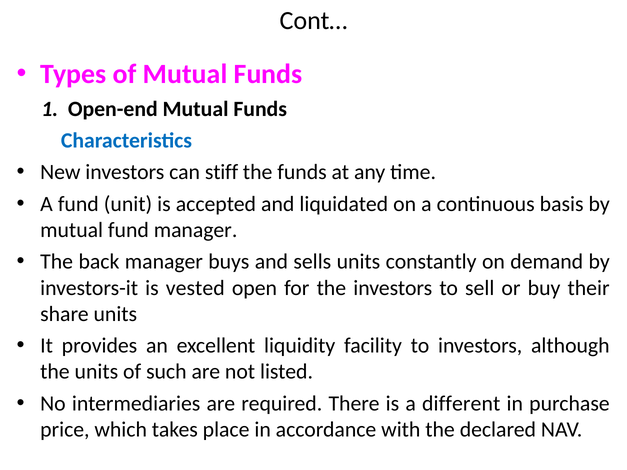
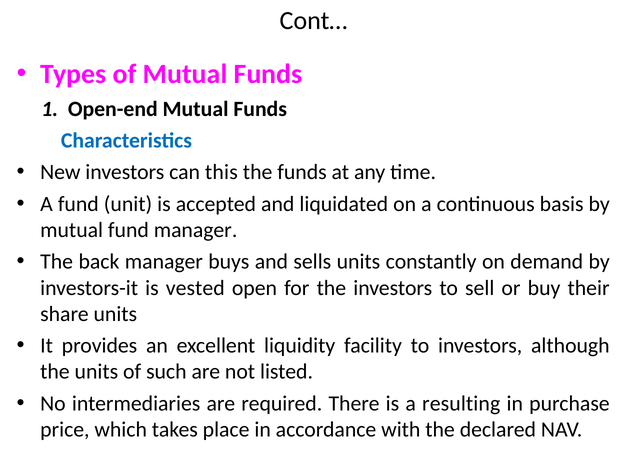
stiff: stiff -> this (221, 172)
different: different -> resulting (461, 404)
